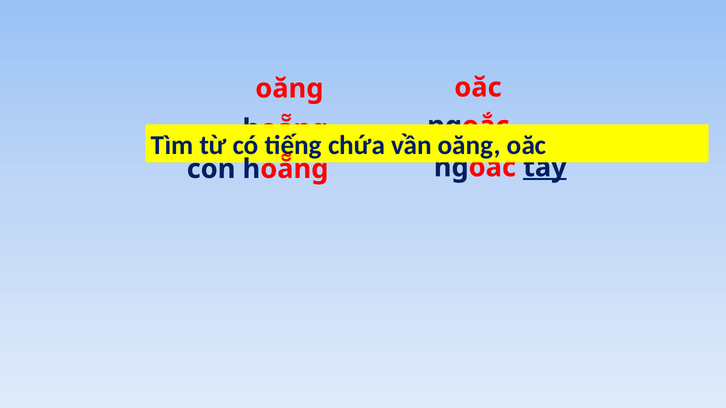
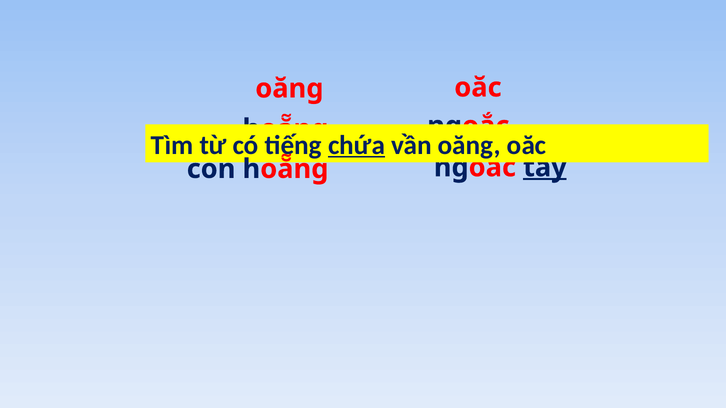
chứa underline: none -> present (356, 145)
